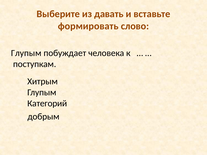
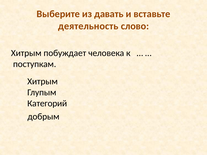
формировать: формировать -> деятельность (88, 26)
Глупым: Глупым -> Хитрым (26, 53)
